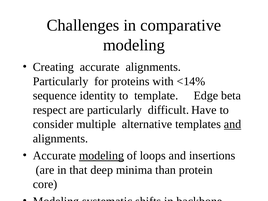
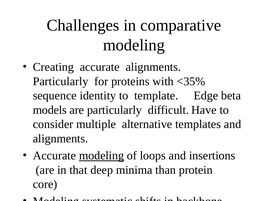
<14%: <14% -> <35% (191, 81)
respect: respect -> models (50, 110)
and underline: present -> none (233, 124)
